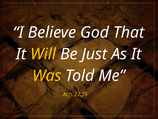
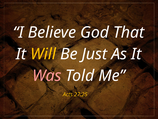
Was colour: yellow -> pink (47, 75)
